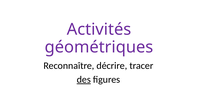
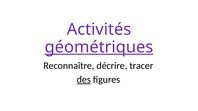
géométriques underline: none -> present (99, 47)
